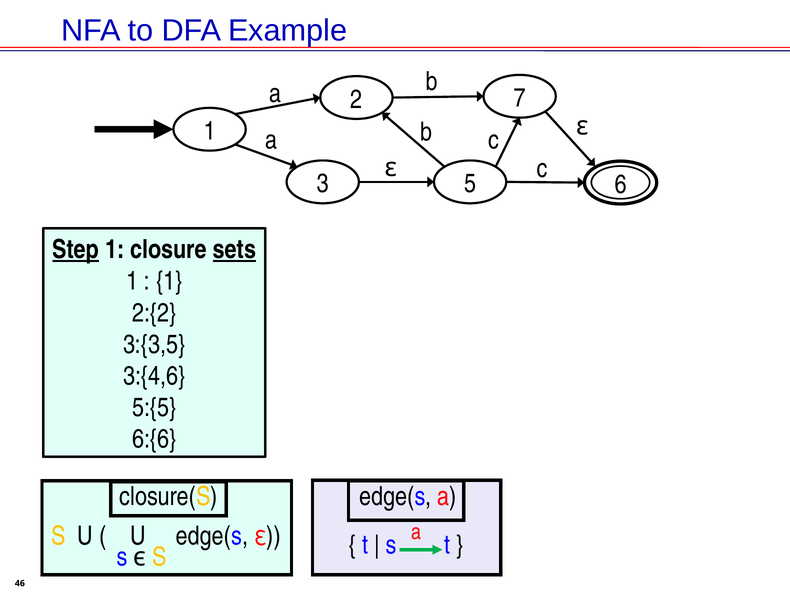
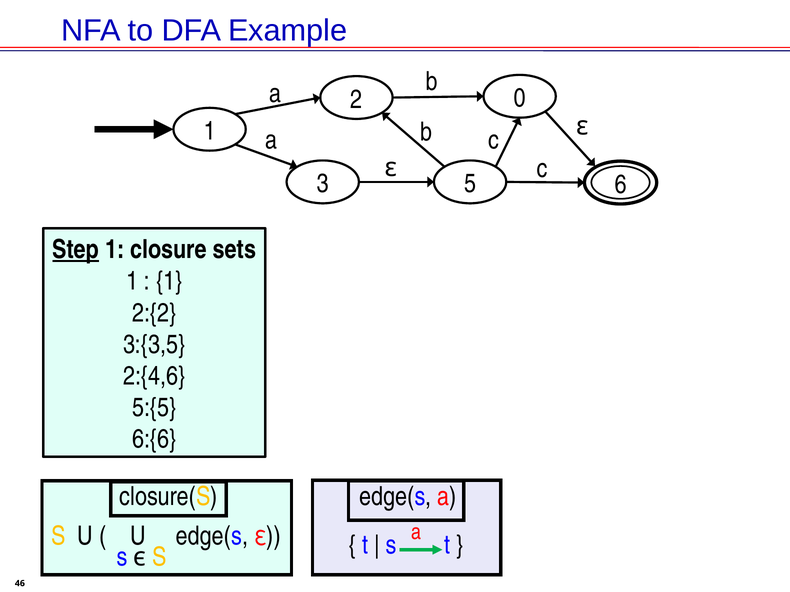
7: 7 -> 0 (520, 98)
sets underline: present -> none (235, 250)
3:{4,6: 3:{4,6 -> 2:{4,6 (154, 376)
